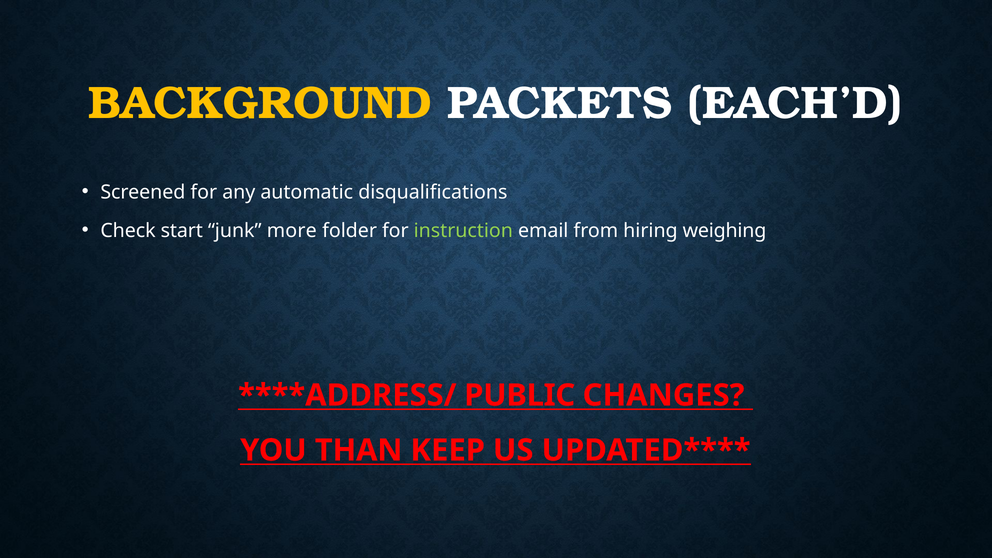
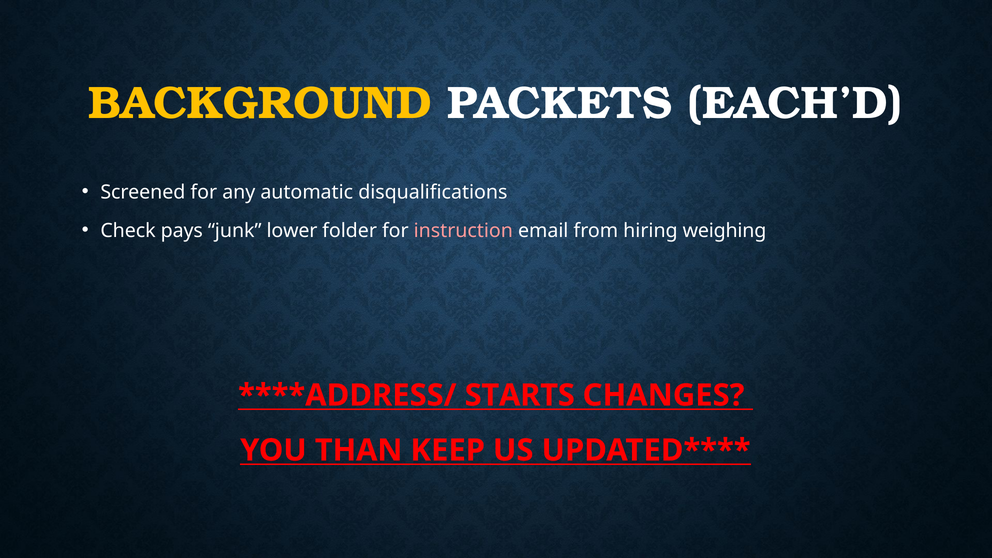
start: start -> pays (182, 231)
more: more -> lower (292, 231)
instruction colour: light green -> pink (463, 231)
PUBLIC: PUBLIC -> STARTS (520, 395)
